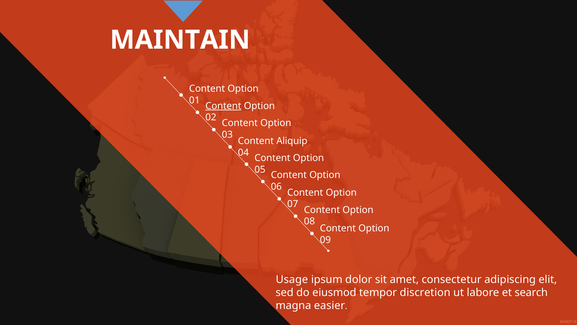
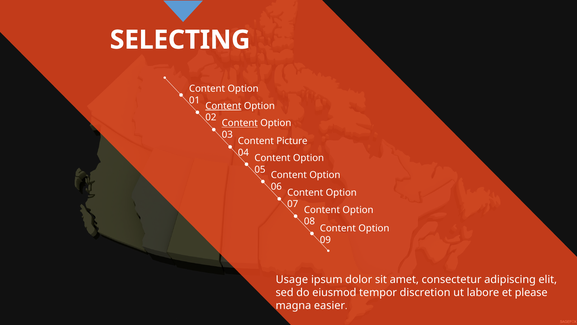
MAINTAIN: MAINTAIN -> SELECTING (180, 40)
Content underline: none -> present (240, 123)
Aliquip: Aliquip -> Picture (292, 141)
search: search -> please (531, 292)
